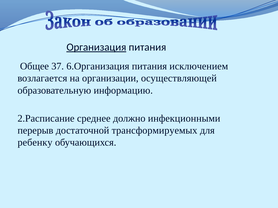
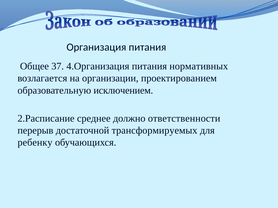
Организация underline: present -> none (96, 47)
6.Организация: 6.Организация -> 4.Организация (98, 66)
исключением: исключением -> нормативных (199, 66)
осуществляющей: осуществляющей -> проектированием (179, 78)
информацию: информацию -> исключением (123, 91)
инфекционными: инфекционными -> ответственности (184, 119)
